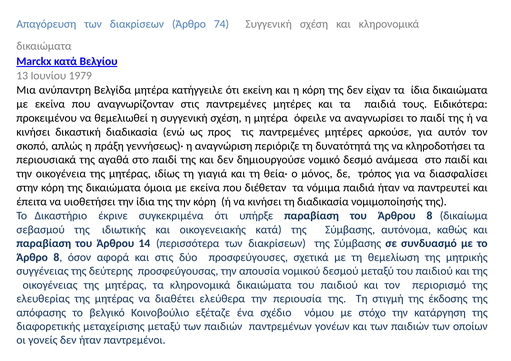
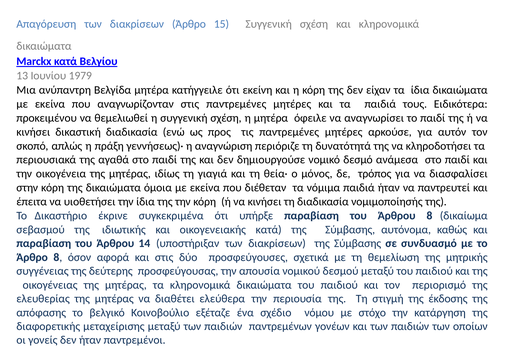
74: 74 -> 15 (221, 24)
περισσότερα: περισσότερα -> υποστήριξαν (188, 243)
